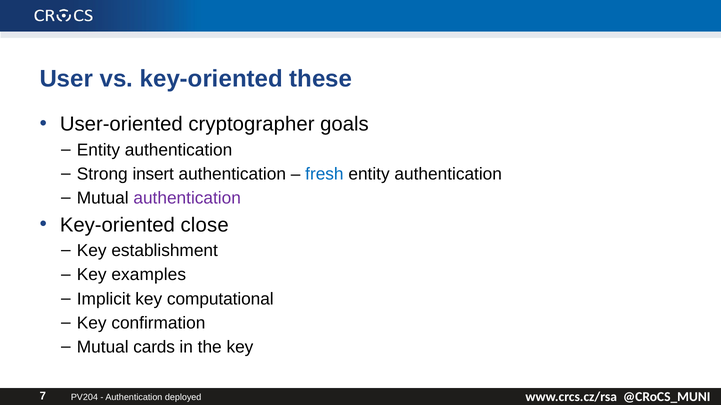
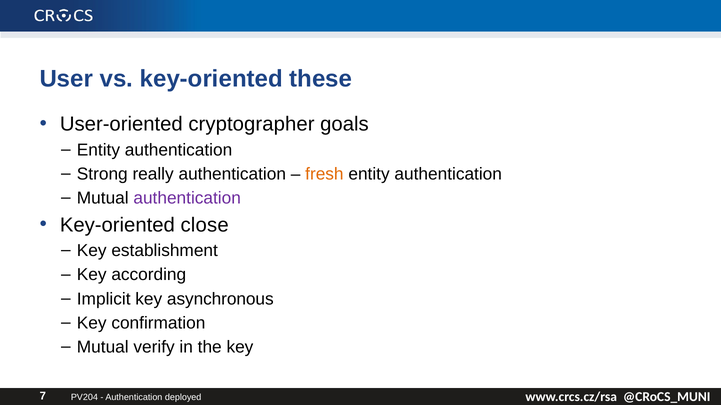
insert: insert -> really (153, 174)
fresh colour: blue -> orange (324, 174)
examples: examples -> according (149, 275)
computational: computational -> asynchronous (220, 299)
cards: cards -> verify (154, 348)
